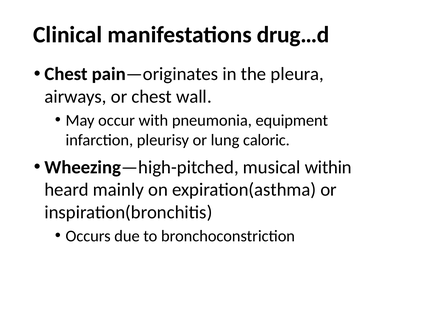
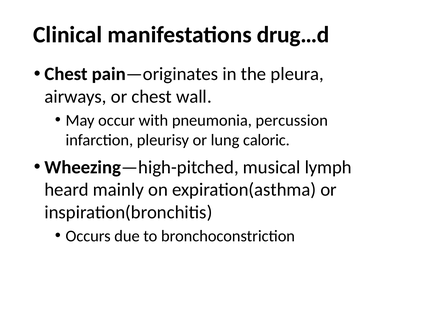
equipment: equipment -> percussion (292, 121)
within: within -> lymph (328, 167)
